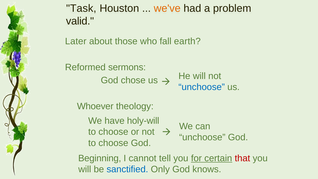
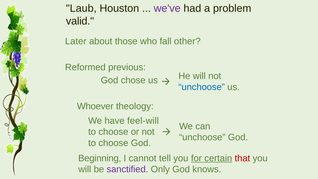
Task: Task -> Laub (81, 8)
we've colour: orange -> purple (167, 8)
earth: earth -> other (187, 41)
sermons: sermons -> previous (127, 67)
holy-will: holy-will -> feel-will (143, 121)
sanctified colour: blue -> purple (127, 169)
